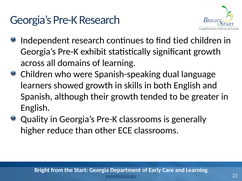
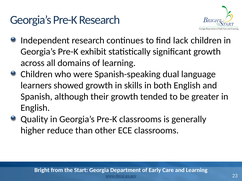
tied: tied -> lack (181, 41)
